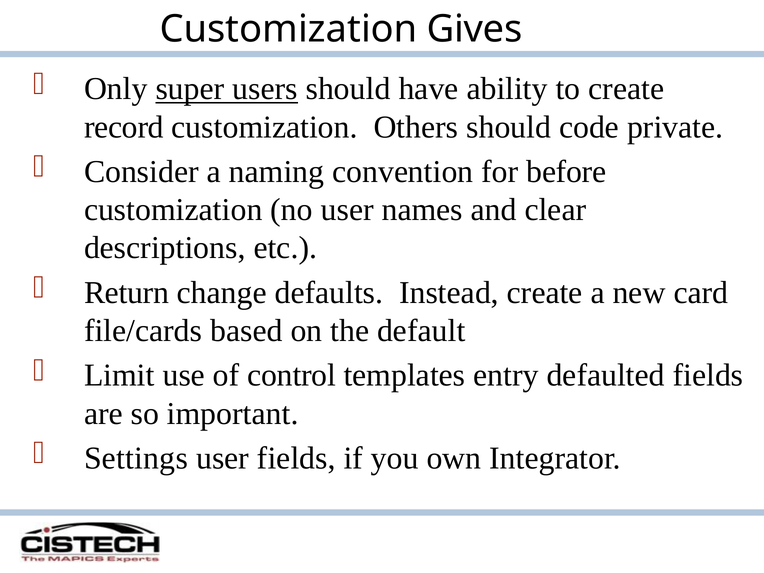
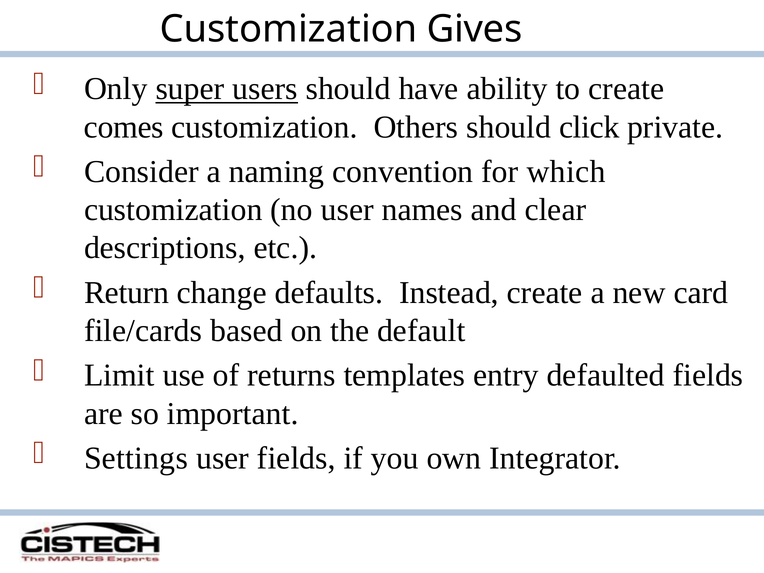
record: record -> comes (124, 127)
code: code -> click (589, 127)
before: before -> which (566, 172)
control: control -> returns (291, 375)
